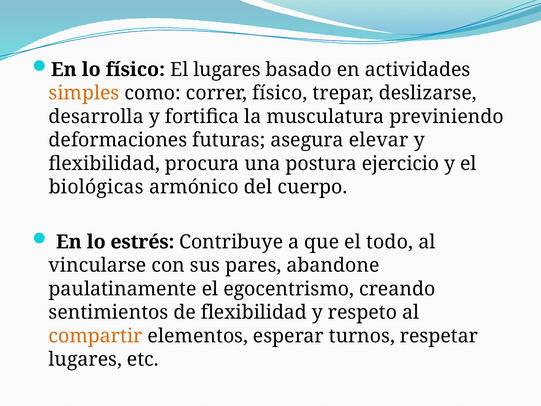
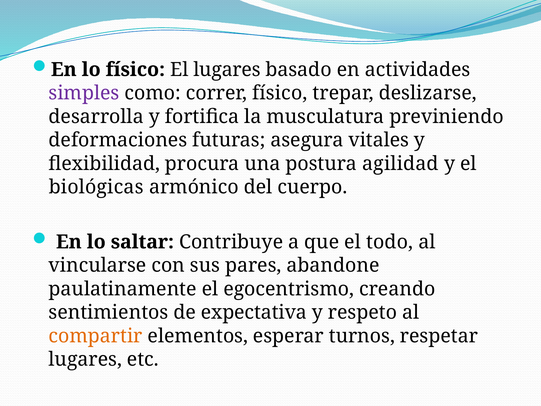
simples colour: orange -> purple (84, 93)
elevar: elevar -> vitales (379, 140)
ejercicio: ejercicio -> agilidad (400, 164)
estrés: estrés -> saltar (142, 242)
de flexibilidad: flexibilidad -> expectativa (254, 312)
